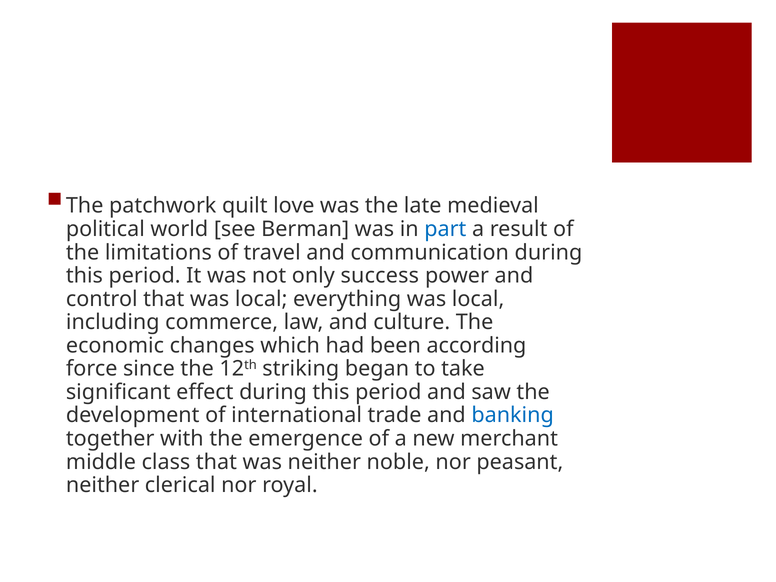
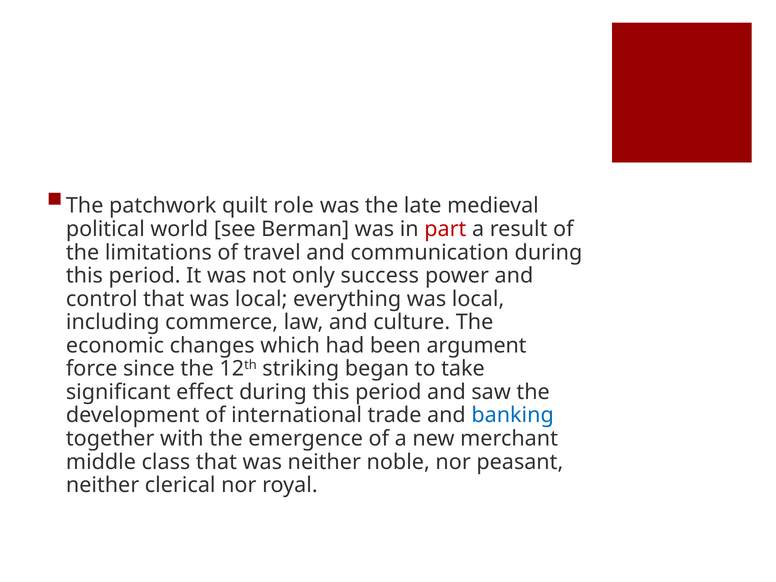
love: love -> role (294, 206)
part colour: blue -> red (445, 229)
according: according -> argument (477, 346)
